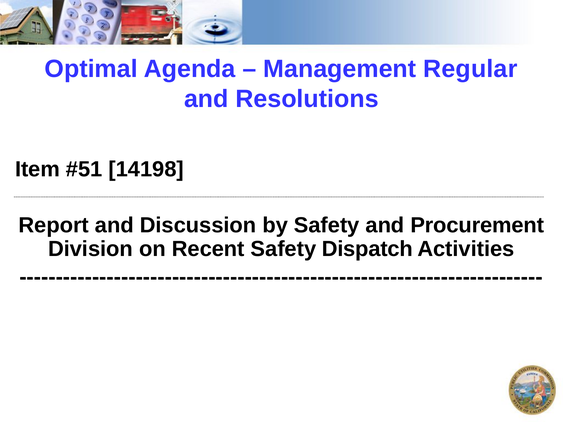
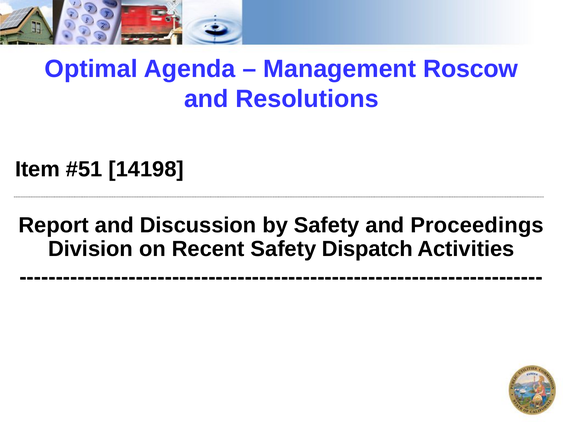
Regular: Regular -> Roscow (471, 69)
Procurement: Procurement -> Proceedings (477, 225)
